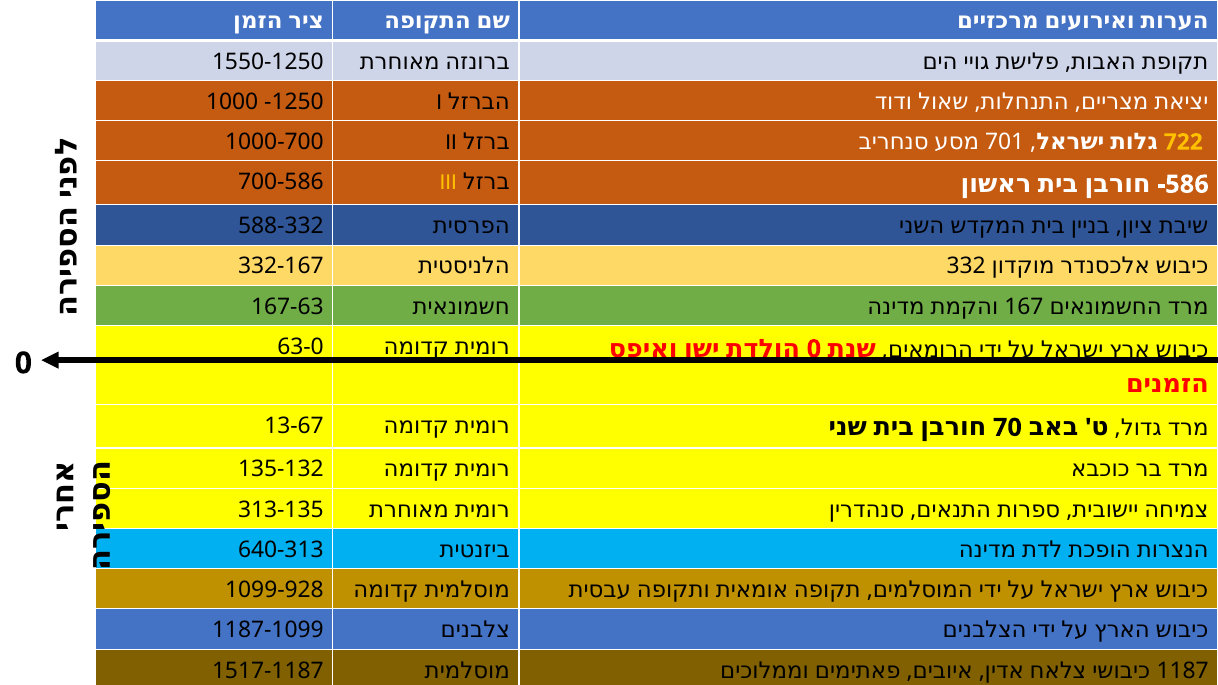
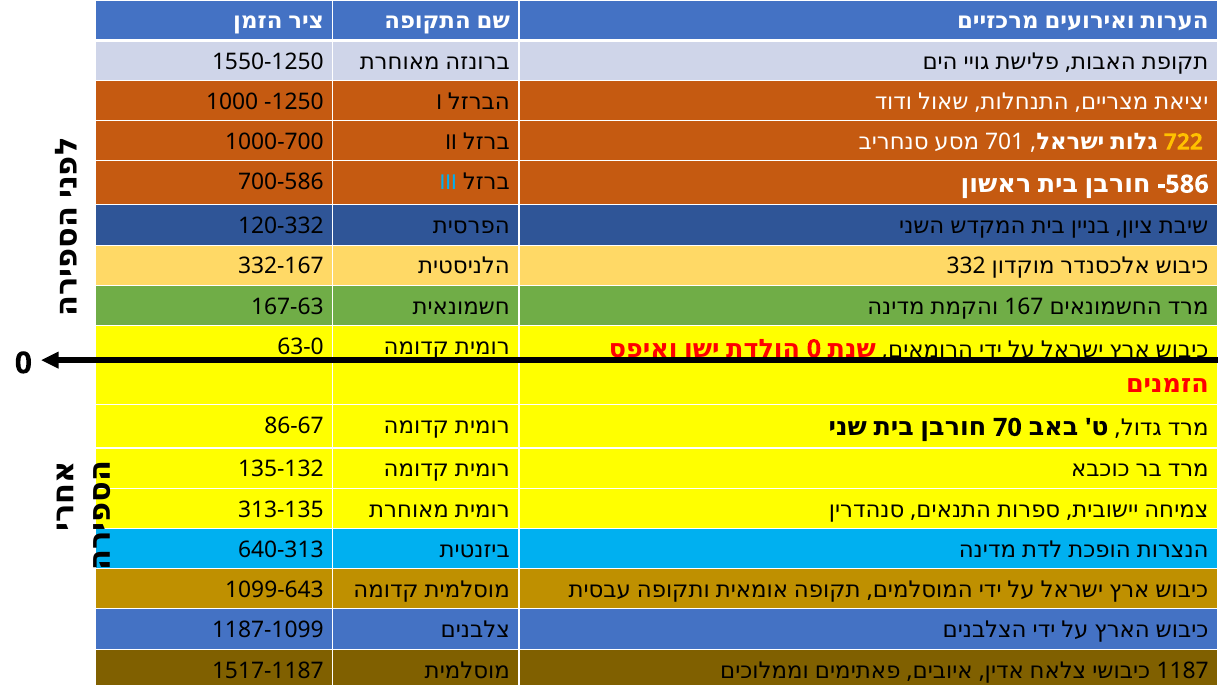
III colour: yellow -> light blue (448, 182)
588-332: 588-332 -> 120-332 (281, 226)
13-67: 13-67 -> 86-67 (294, 426)
1099-928: 1099-928 -> 1099-643 (274, 590)
